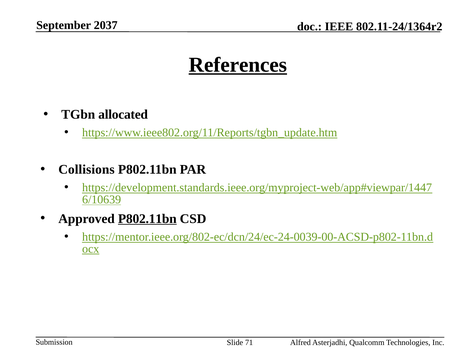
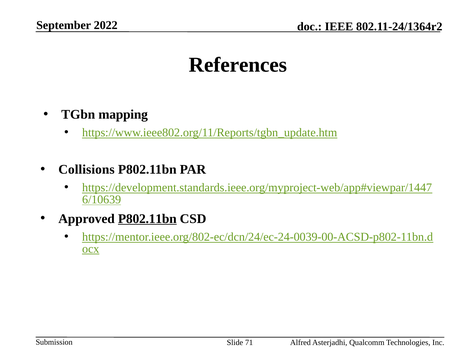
2037: 2037 -> 2022 (106, 25)
References underline: present -> none (238, 65)
allocated: allocated -> mapping (123, 114)
